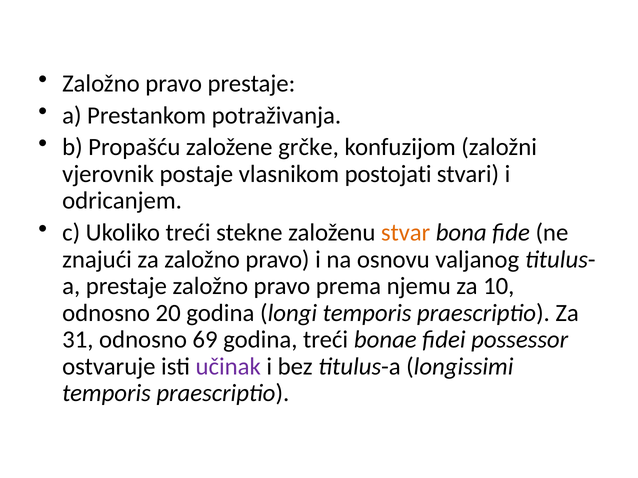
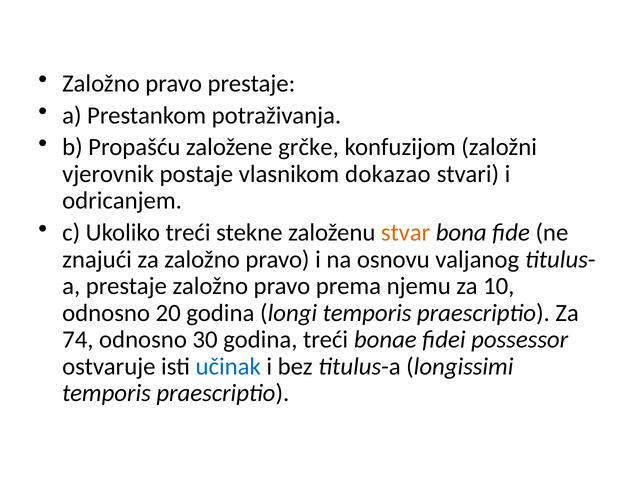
postojati: postojati -> dokazao (388, 174)
31: 31 -> 74 (78, 340)
69: 69 -> 30 (205, 340)
učinak colour: purple -> blue (228, 367)
